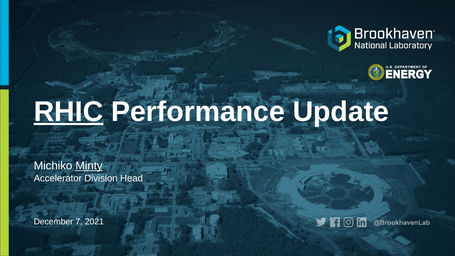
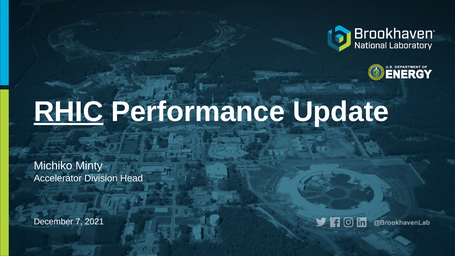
Minty underline: present -> none (89, 166)
